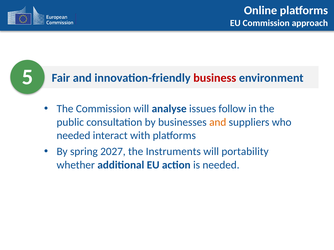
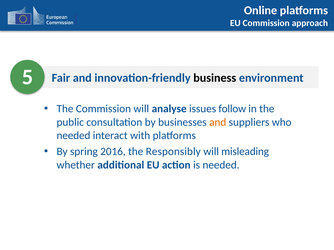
business colour: red -> black (215, 78)
2027: 2027 -> 2016 (113, 152)
Instruments: Instruments -> Responsibly (173, 152)
portability: portability -> misleading (245, 152)
